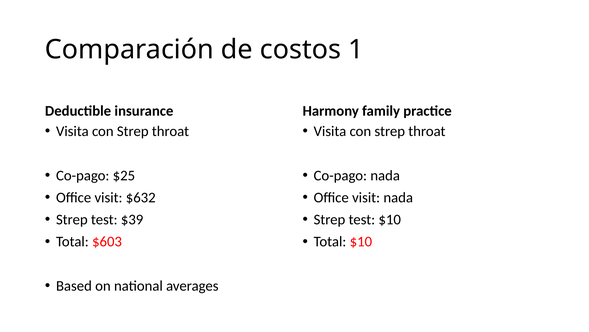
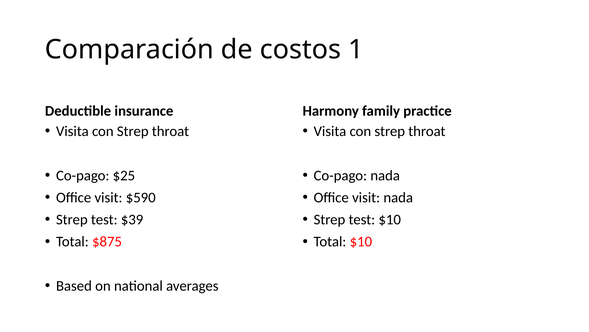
$632: $632 -> $590 (141, 197)
$603: $603 -> $875 (107, 241)
